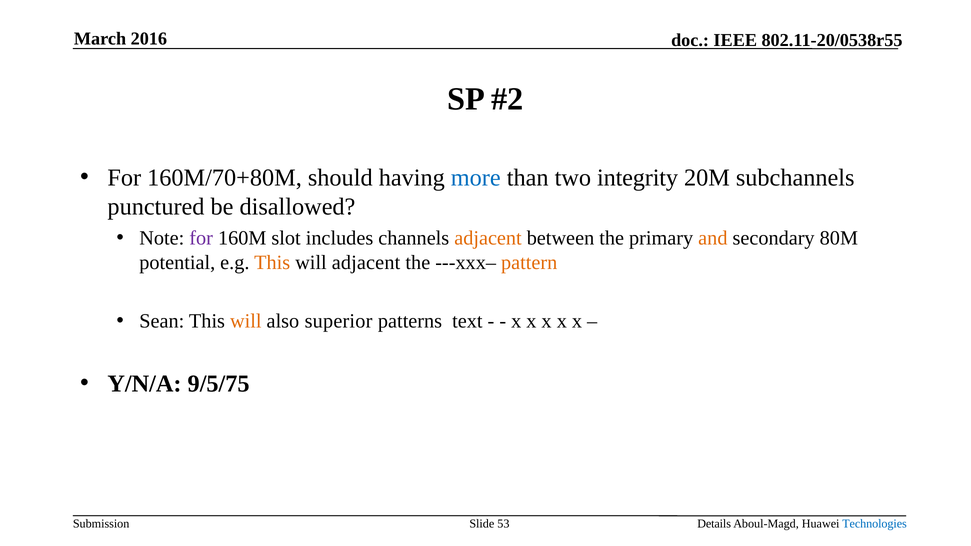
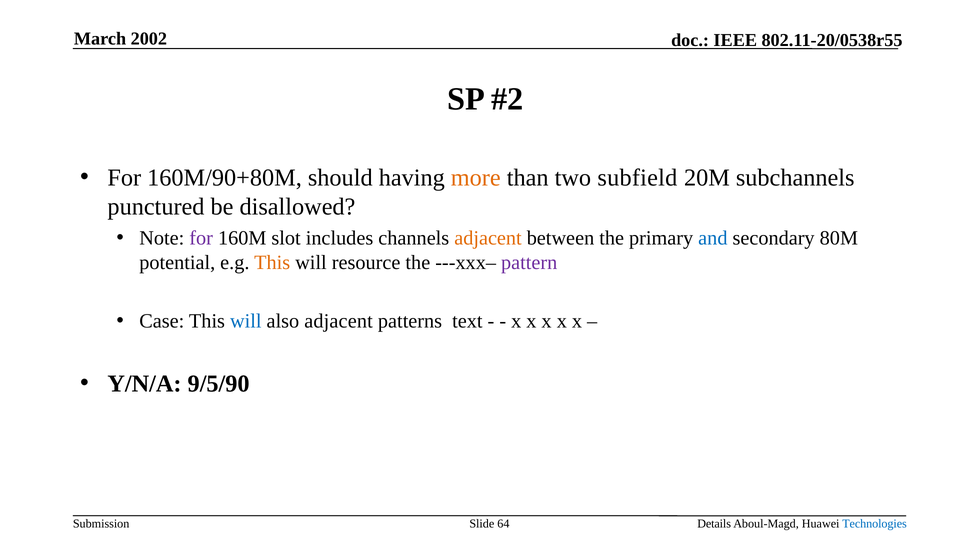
2016: 2016 -> 2002 (149, 39)
160M/70+80M: 160M/70+80M -> 160M/90+80M (225, 178)
more colour: blue -> orange (476, 178)
integrity: integrity -> subfield (637, 178)
and colour: orange -> blue (713, 238)
will adjacent: adjacent -> resource (366, 263)
pattern colour: orange -> purple (529, 263)
Sean: Sean -> Case (162, 321)
will colour: orange -> blue (246, 321)
also superior: superior -> adjacent (339, 321)
9/5/75: 9/5/75 -> 9/5/90 (219, 384)
53: 53 -> 64 (503, 524)
